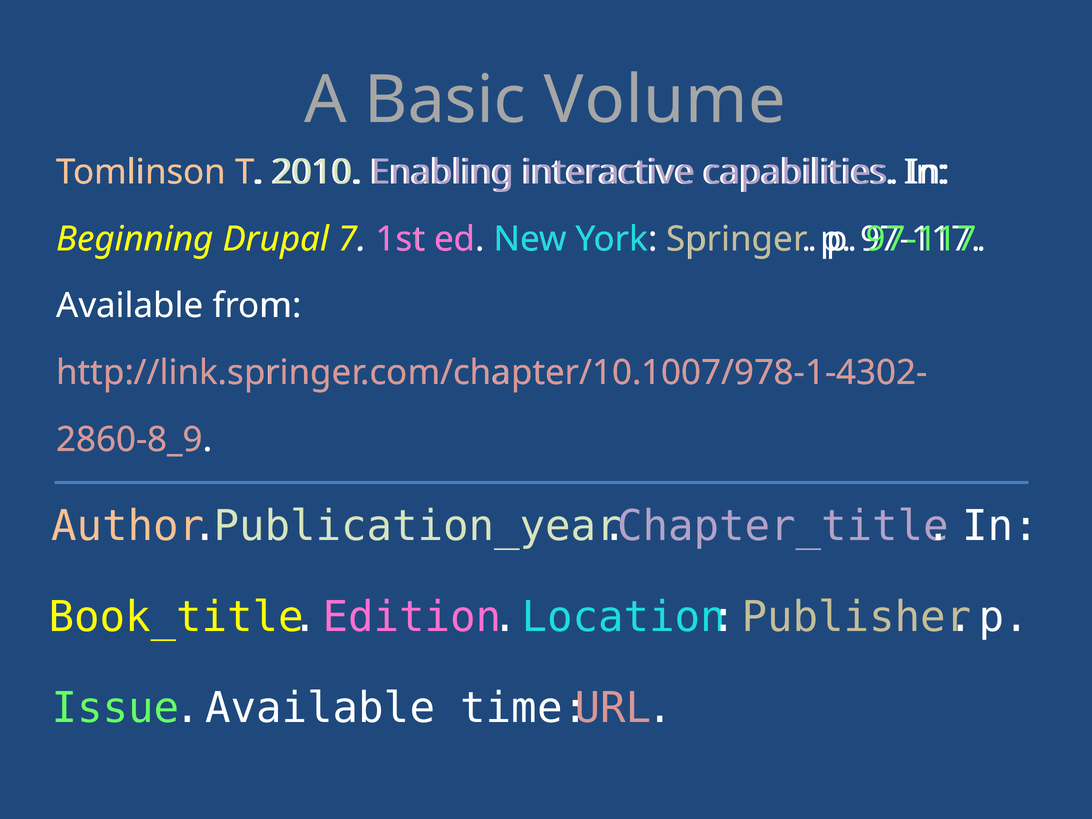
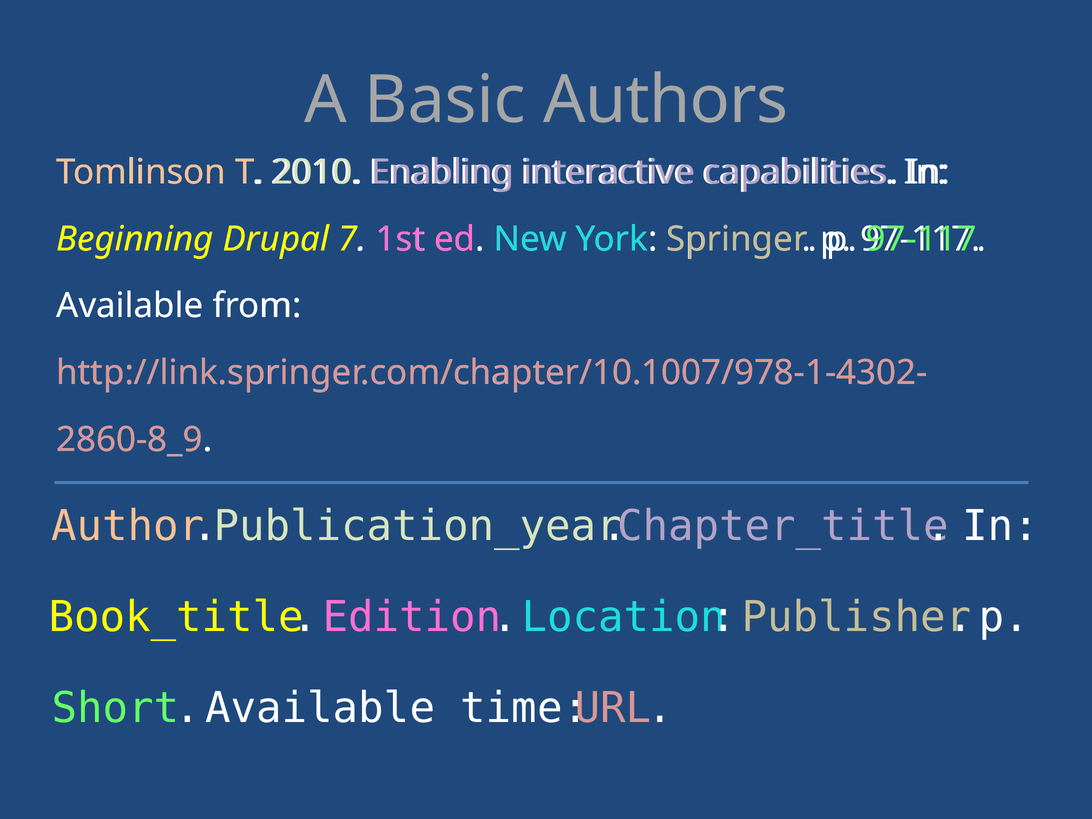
Volume: Volume -> Authors (666, 100)
Issue: Issue -> Short (115, 708)
